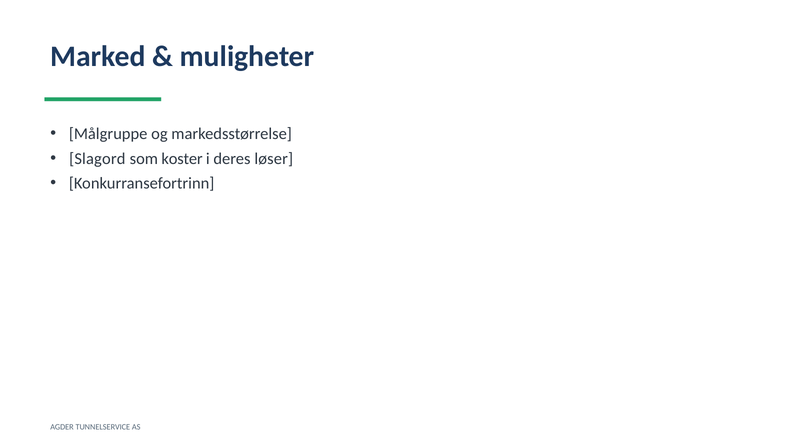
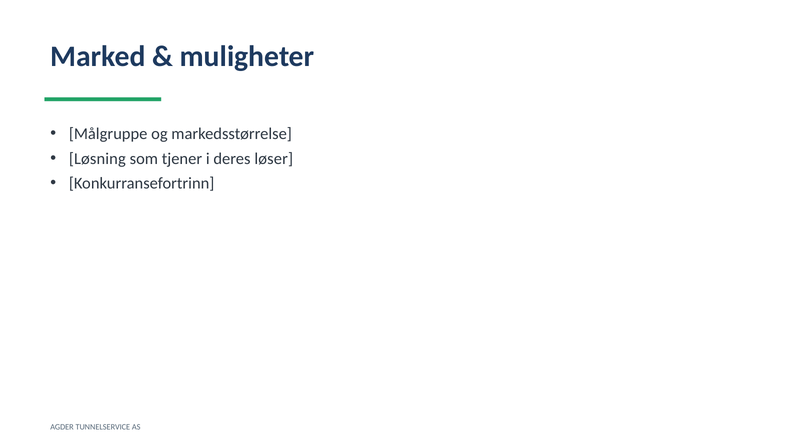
Slagord: Slagord -> Løsning (97, 159)
koster: koster -> tjener (182, 159)
